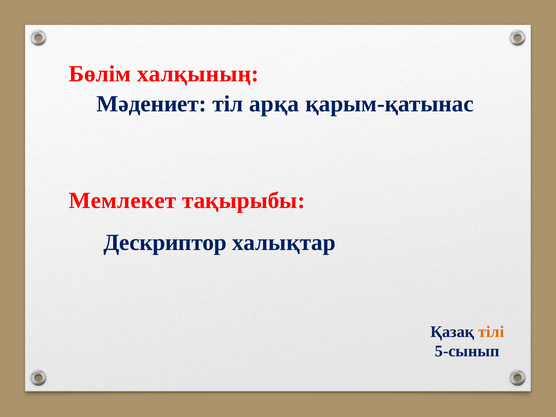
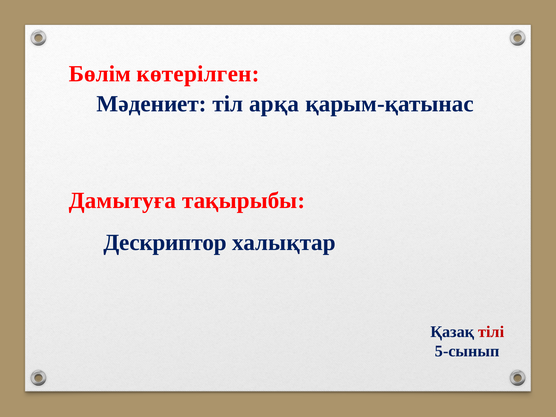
халқының: халқының -> көтерілген (198, 74)
Мемлекет: Мемлекет -> Дамытуға (123, 201)
тілі colour: orange -> red (491, 332)
